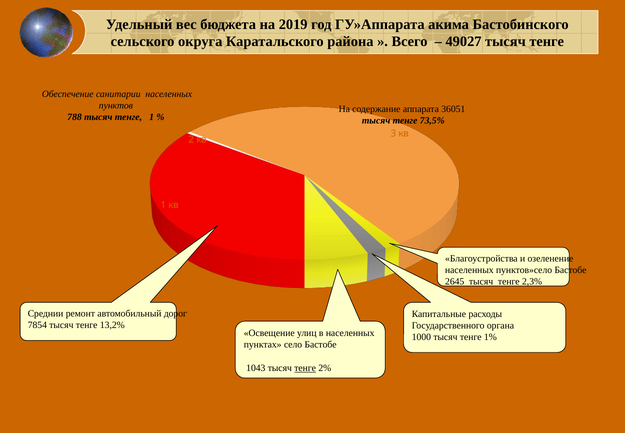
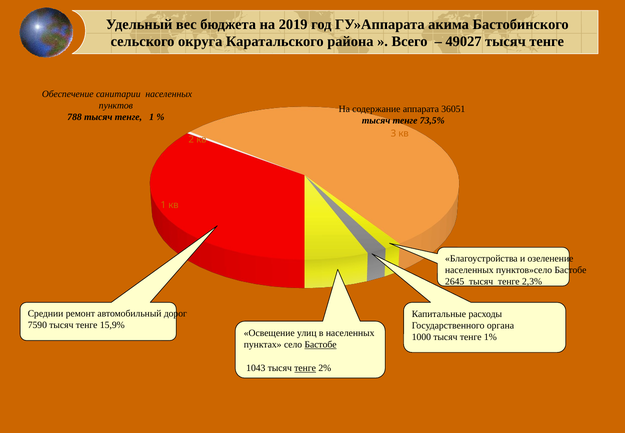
7854: 7854 -> 7590 (37, 325)
13,2%: 13,2% -> 15,9% (112, 325)
Бастобе underline: none -> present (321, 345)
